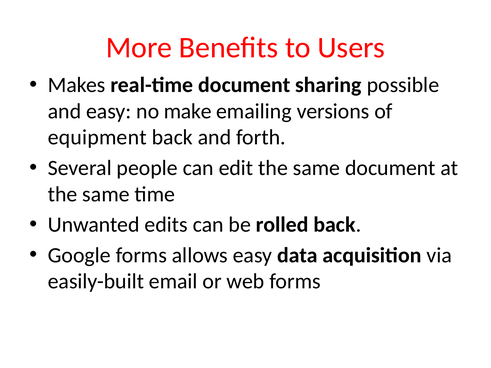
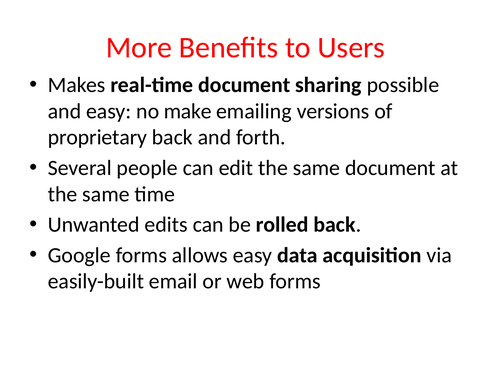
equipment: equipment -> proprietary (97, 138)
